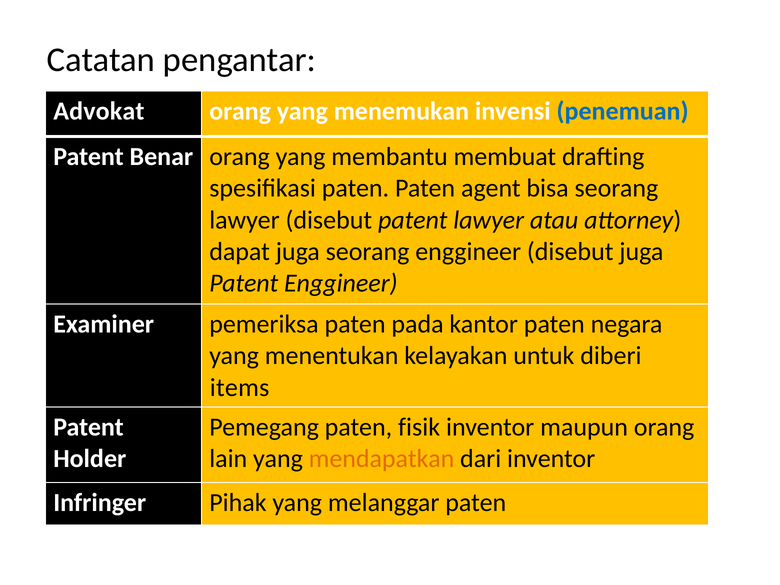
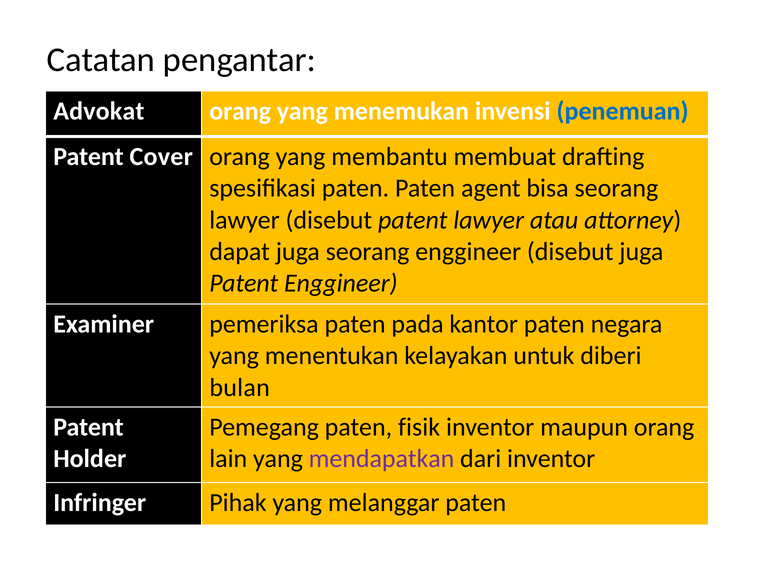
Benar: Benar -> Cover (161, 156)
items: items -> bulan (240, 387)
mendapatkan colour: orange -> purple (382, 459)
